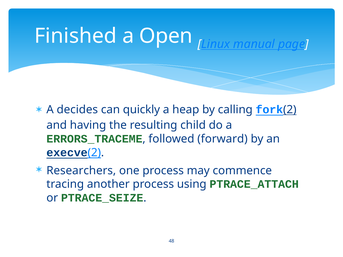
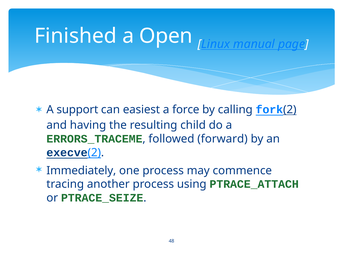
decides: decides -> support (77, 110)
quickly: quickly -> easiest (141, 110)
heap: heap -> force (186, 110)
Researchers: Researchers -> Immediately (81, 171)
